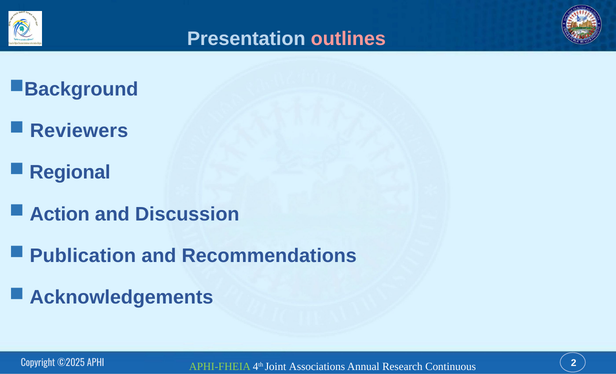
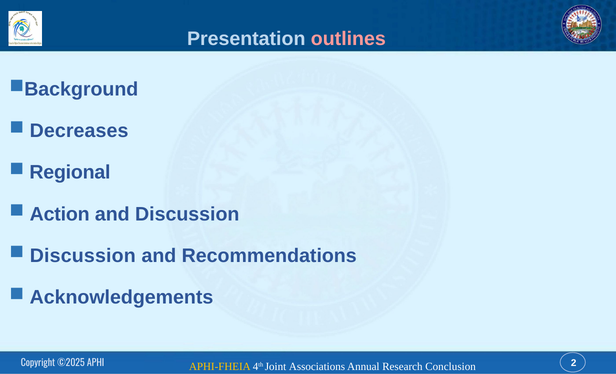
Reviewers: Reviewers -> Decreases (79, 131)
Publication: Publication -> Discussion (83, 256)
APHI-FHEIA colour: light green -> yellow (220, 367)
Continuous: Continuous -> Conclusion (451, 367)
